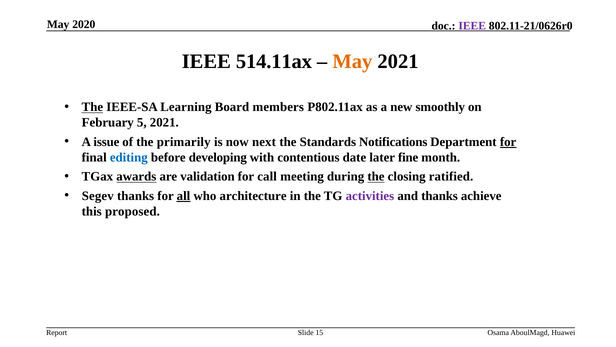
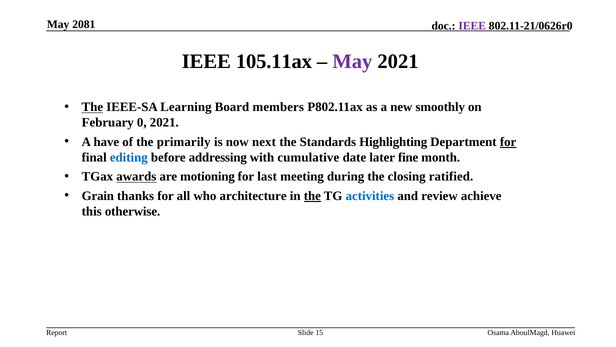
2020: 2020 -> 2081 (84, 24)
514.11ax: 514.11ax -> 105.11ax (274, 61)
May colour: orange -> purple (352, 61)
5: 5 -> 0 (142, 122)
issue: issue -> have (106, 142)
Notifications: Notifications -> Highlighting (393, 142)
developing: developing -> addressing (218, 157)
contentious: contentious -> cumulative (308, 157)
validation: validation -> motioning (208, 176)
call: call -> last (267, 176)
the underline: present -> none (376, 176)
Segev: Segev -> Grain (98, 196)
all underline: present -> none (184, 196)
the underline: none -> present (312, 196)
activities colour: purple -> blue (370, 196)
and thanks: thanks -> review (439, 196)
proposed: proposed -> otherwise (133, 211)
